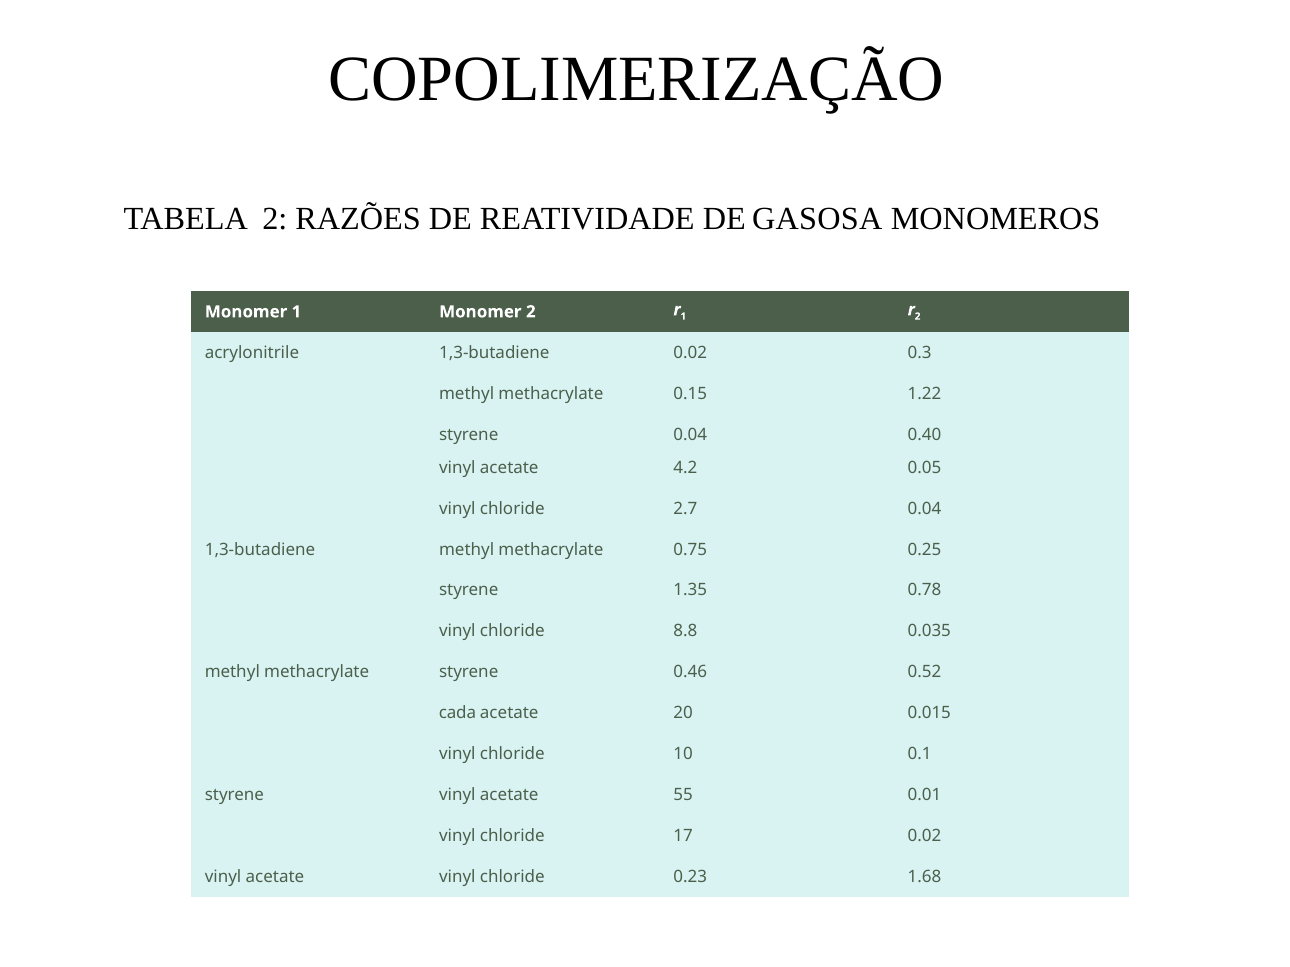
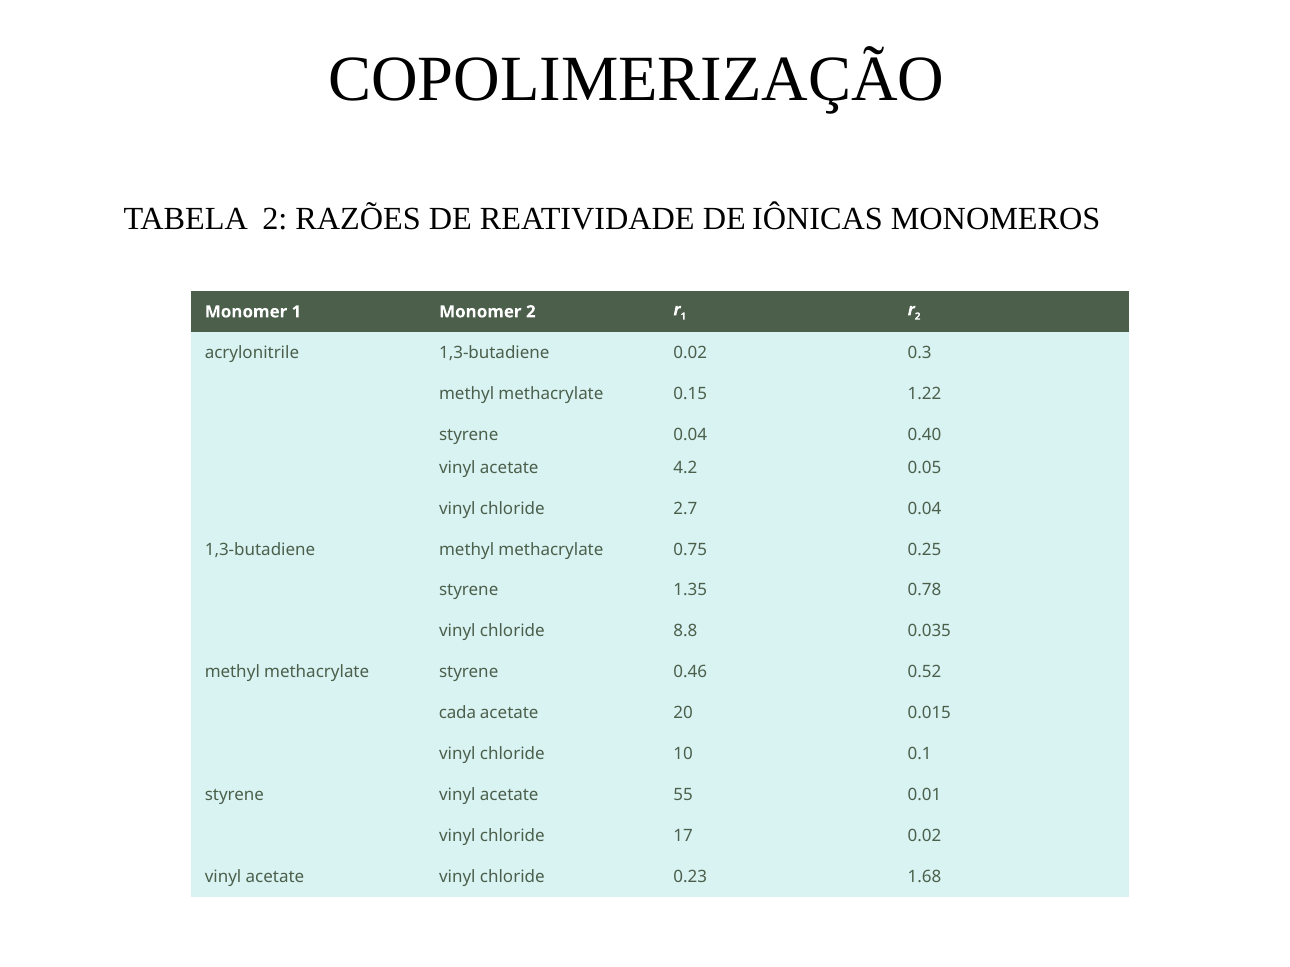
GASOSA: GASOSA -> IÔNICAS (817, 219)
